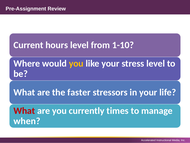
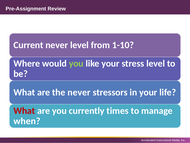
Current hours: hours -> never (57, 45)
you colour: yellow -> light green (76, 63)
the faster: faster -> never (79, 92)
